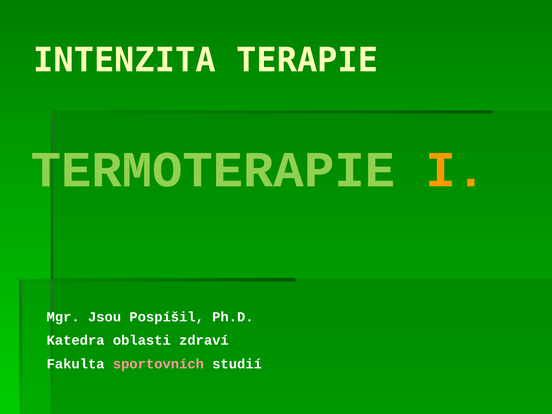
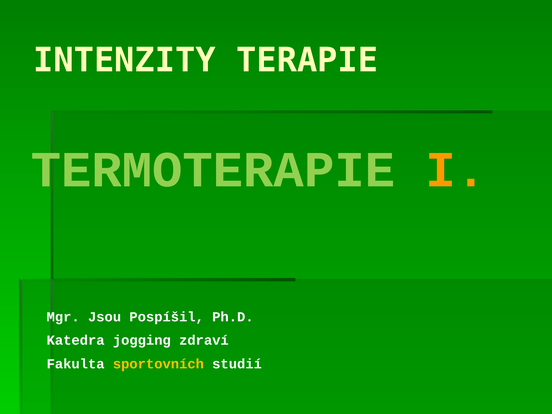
INTENZITA: INTENZITA -> INTENZITY (124, 60)
oblasti: oblasti -> jogging (142, 340)
sportovních colour: pink -> yellow (158, 364)
